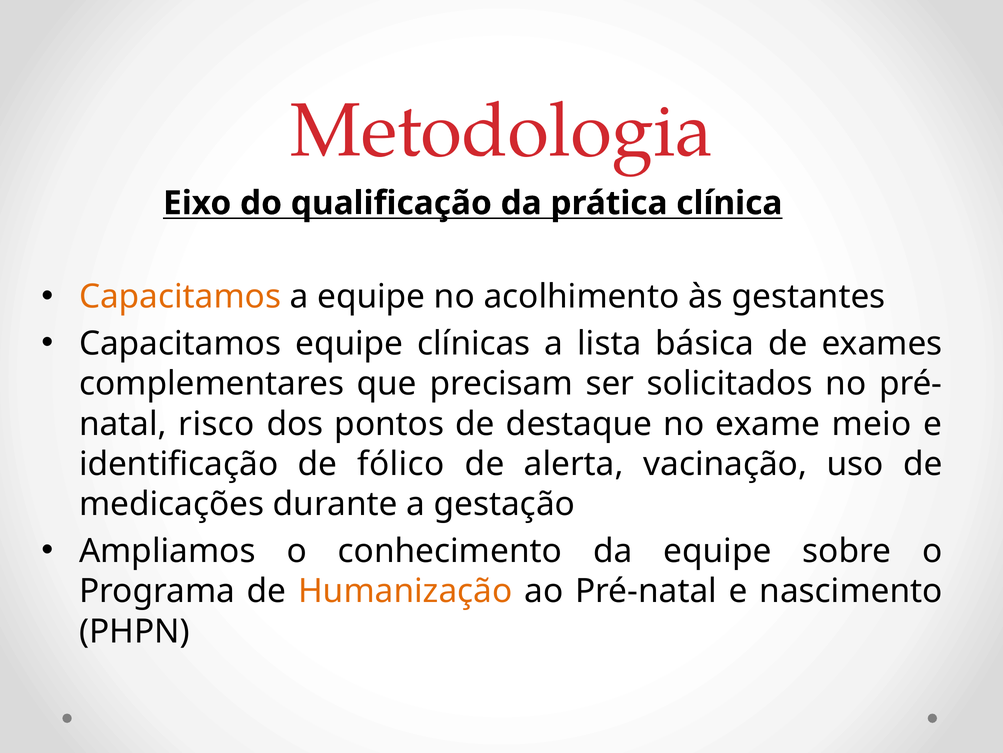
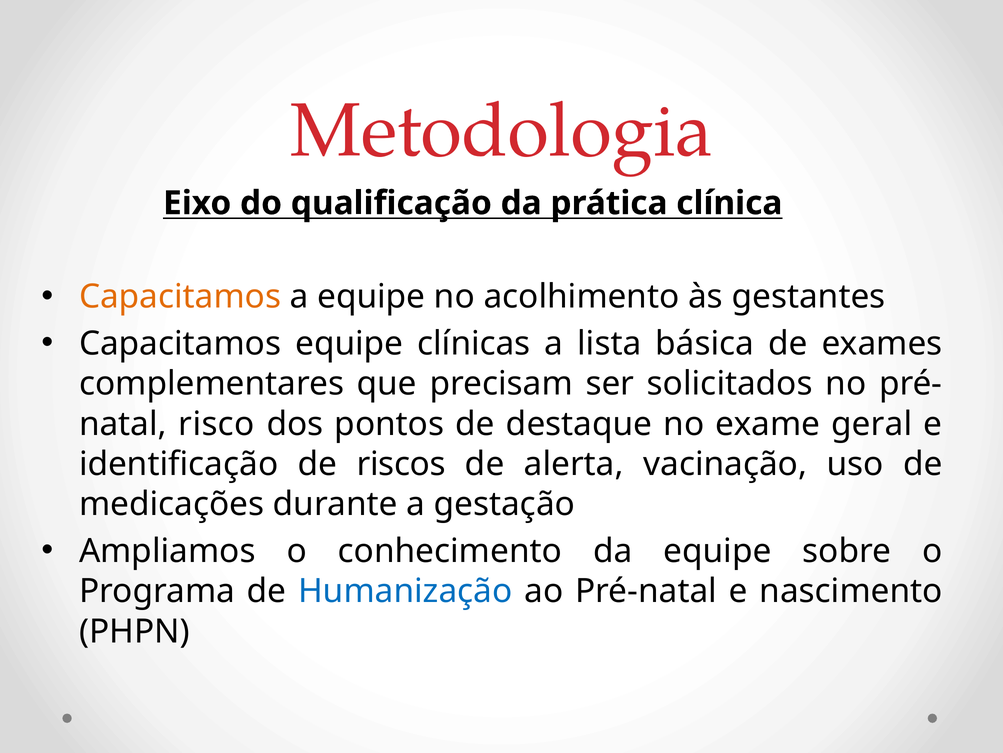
meio: meio -> geral (872, 424)
fólico: fólico -> riscos (401, 464)
Humanização colour: orange -> blue (405, 591)
